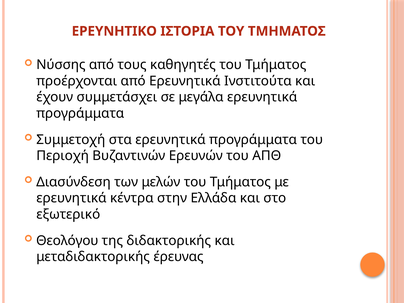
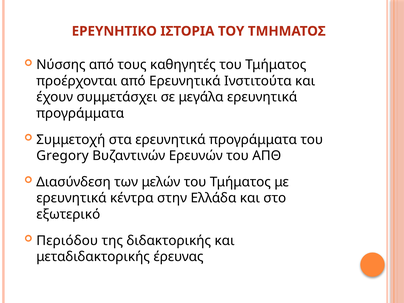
Περιοχή: Περιοχή -> Gregory (62, 156)
Θεολόγου: Θεολόγου -> Περιόδου (67, 241)
